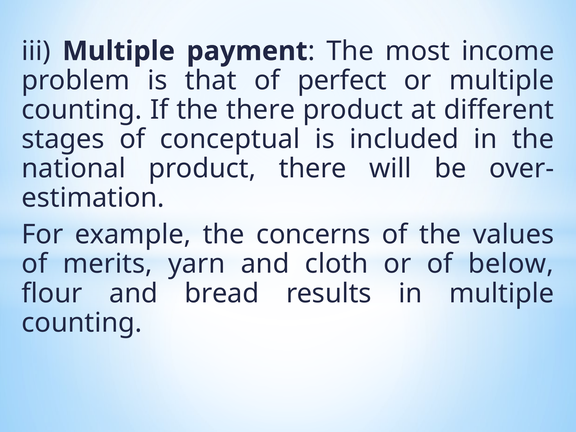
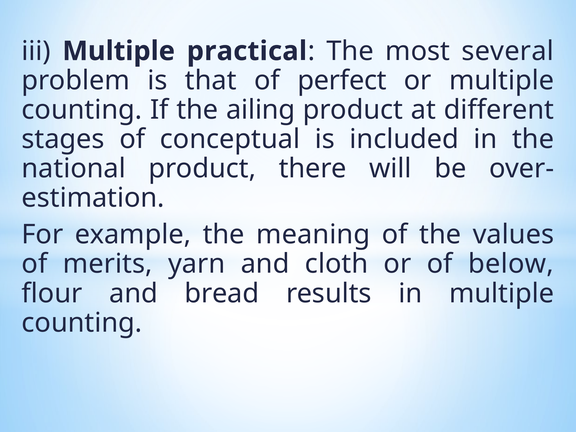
payment: payment -> practical (247, 51)
income: income -> several (508, 51)
the there: there -> ailing (261, 110)
concerns: concerns -> meaning (313, 235)
